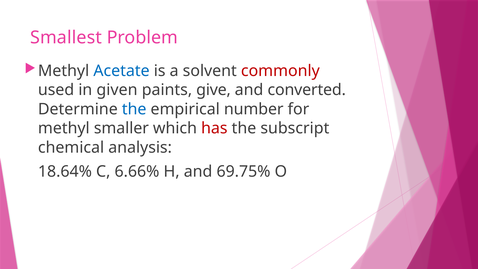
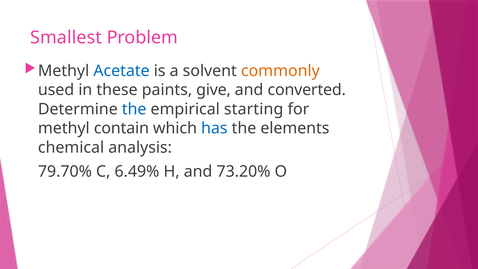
commonly colour: red -> orange (280, 71)
given: given -> these (117, 90)
number: number -> starting (254, 109)
smaller: smaller -> contain (121, 128)
has colour: red -> blue (214, 128)
subscript: subscript -> elements (295, 128)
18.64%: 18.64% -> 79.70% (65, 172)
6.66%: 6.66% -> 6.49% (137, 172)
69.75%: 69.75% -> 73.20% (243, 172)
